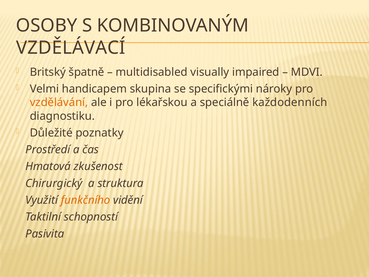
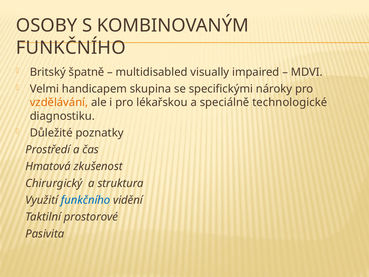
VZDĚLÁVACÍ: VZDĚLÁVACÍ -> FUNKČNÍHO (71, 48)
každodenních: každodenních -> technologické (290, 102)
funkčního colour: orange -> blue (86, 200)
schopností: schopností -> prostorové (91, 217)
